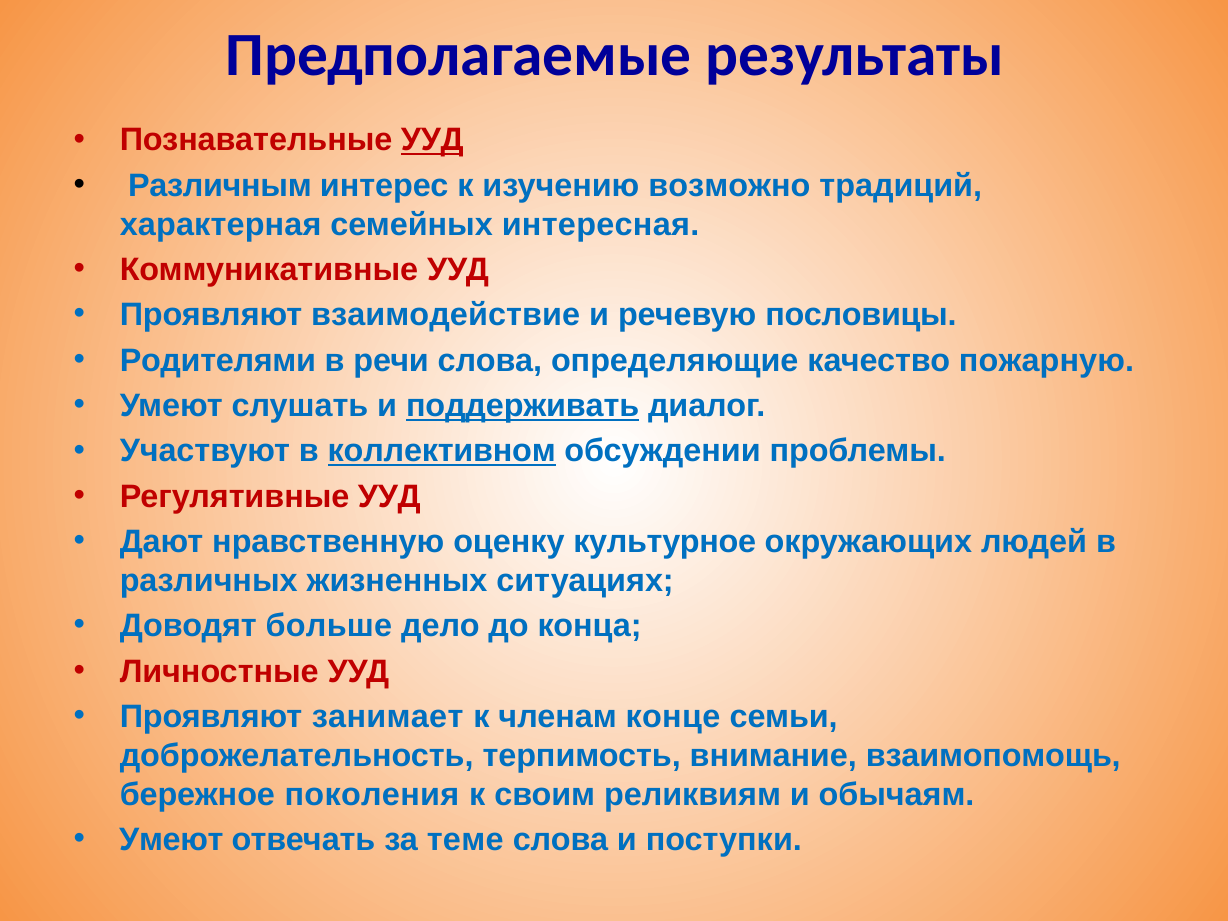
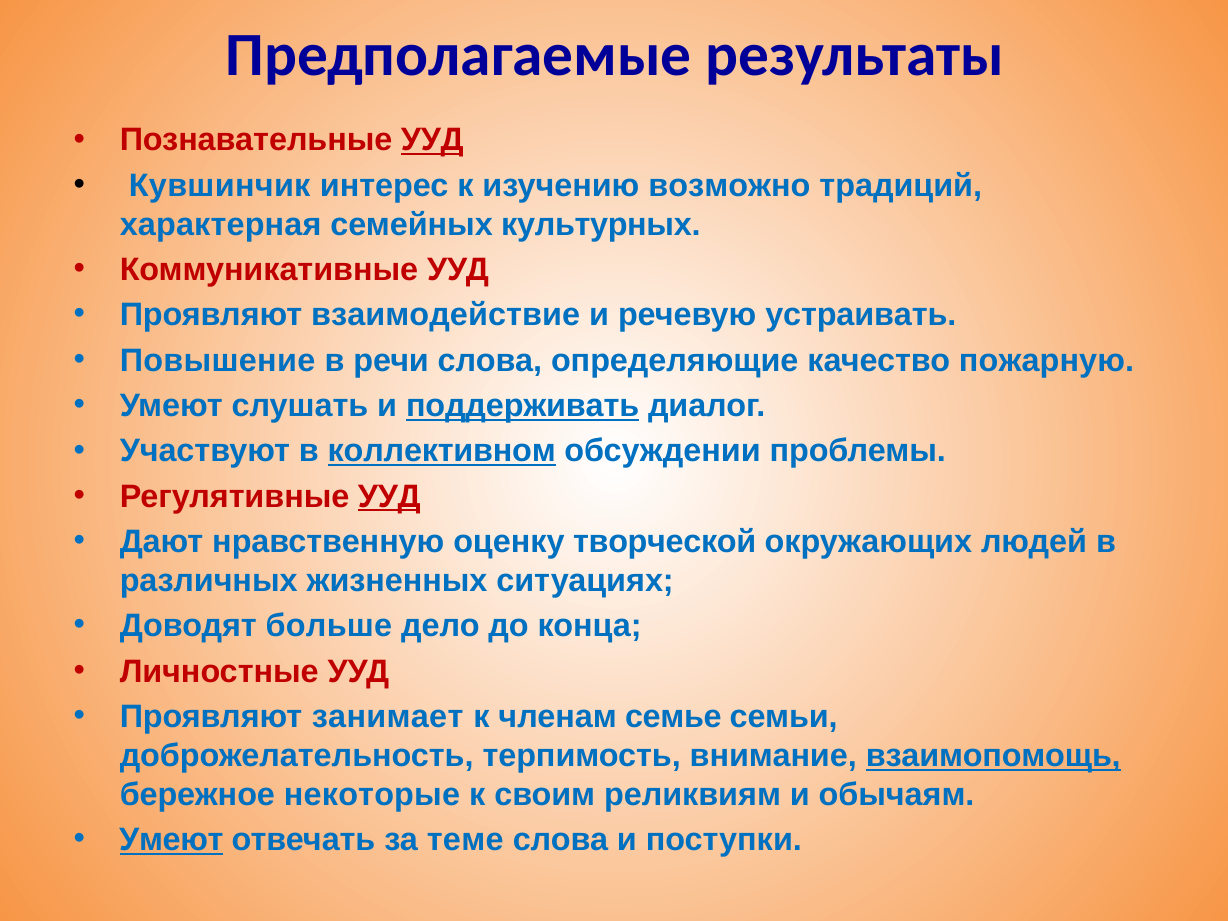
Различным: Различным -> Кувшинчик (220, 186)
интересная: интересная -> культурных (601, 224)
пословицы: пословицы -> устраивать (861, 315)
Родителями: Родителями -> Повышение (218, 360)
УУД underline: none -> present (389, 497)
культурное: культурное -> творческой (665, 542)
конце: конце -> семье (673, 717)
взаимопомощь underline: none -> present (993, 756)
поколения: поколения -> некоторые (372, 795)
Умеют underline: none -> present (171, 840)
